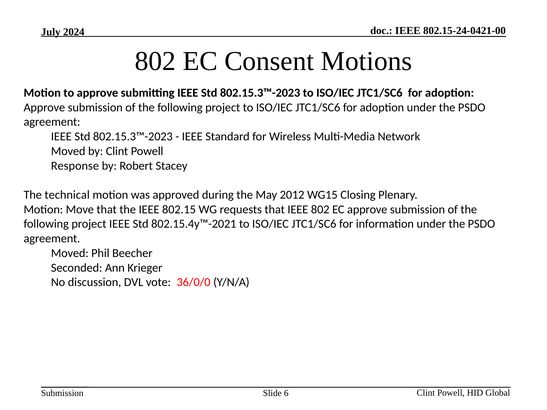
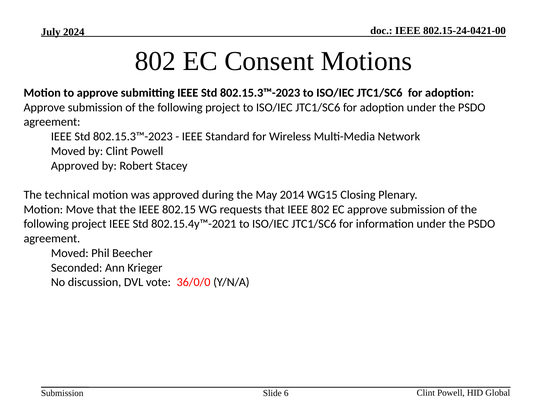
Response: Response -> Approved (75, 166)
2012: 2012 -> 2014 (292, 195)
